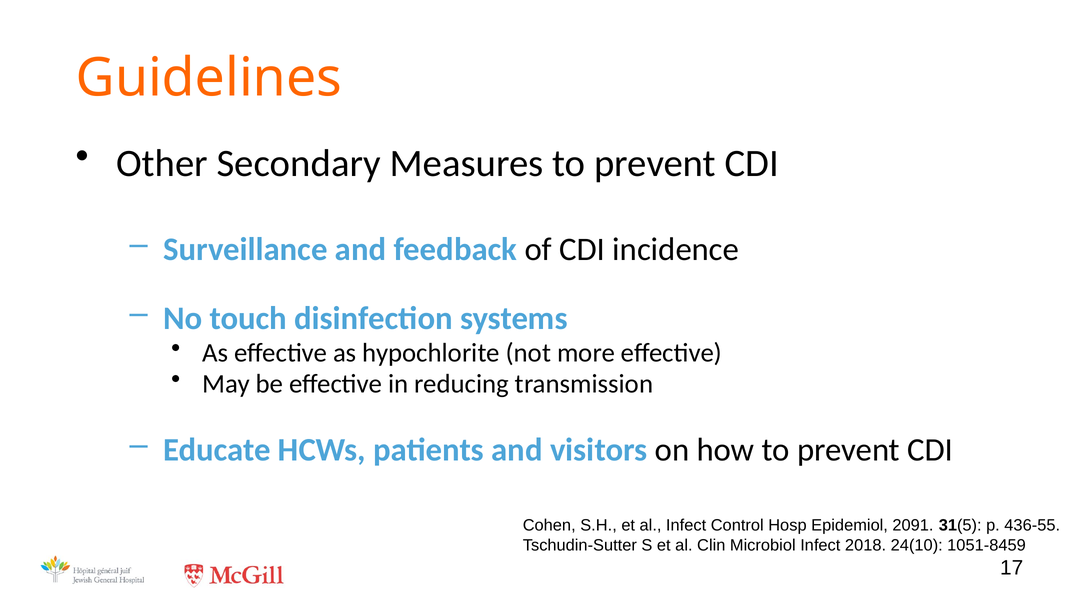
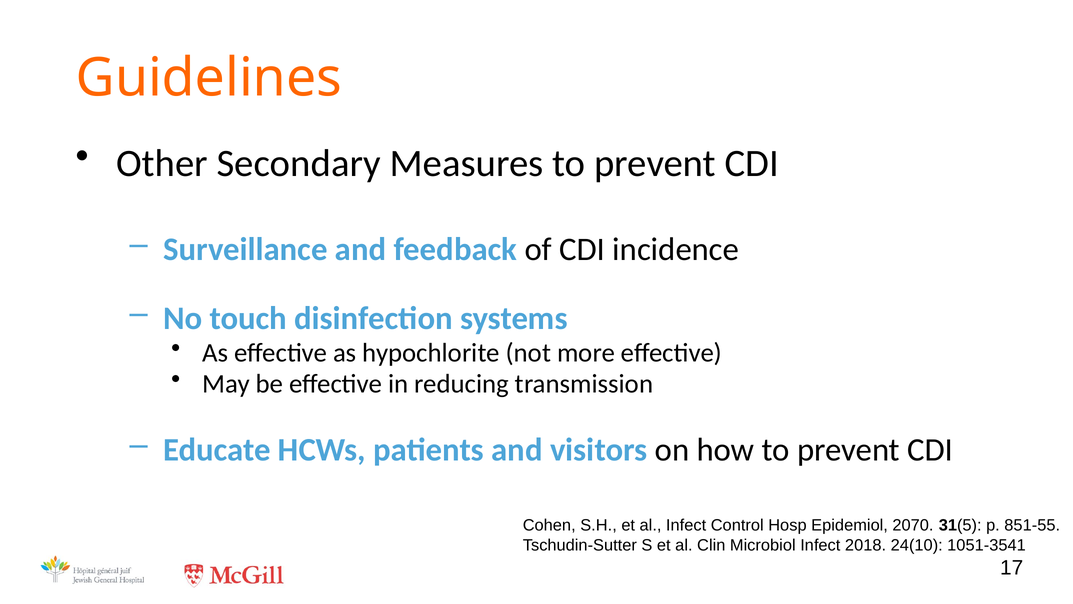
2091: 2091 -> 2070 (913, 525)
436-55: 436-55 -> 851-55 (1032, 525)
1051-8459: 1051-8459 -> 1051-3541 (987, 545)
